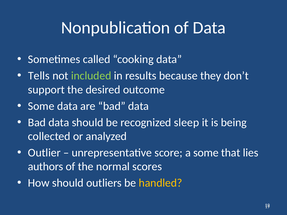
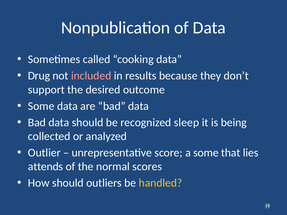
Tells: Tells -> Drug (39, 76)
included colour: light green -> pink (91, 76)
authors: authors -> attends (46, 167)
